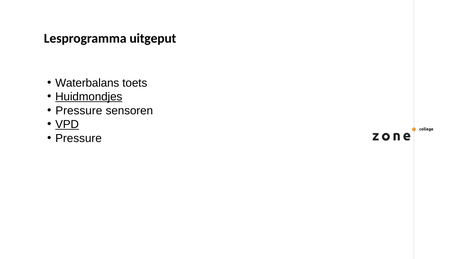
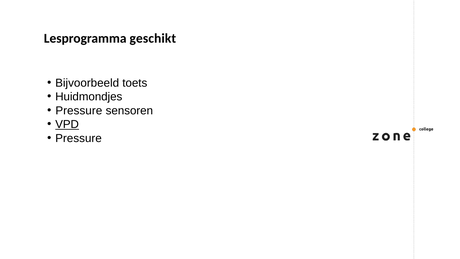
uitgeput: uitgeput -> geschikt (153, 38)
Waterbalans: Waterbalans -> Bijvoorbeeld (87, 83)
Huidmondjes underline: present -> none (89, 97)
